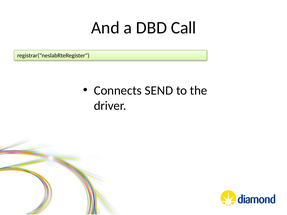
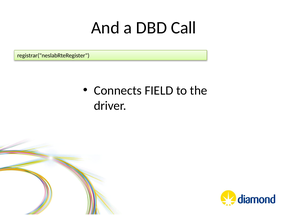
SEND: SEND -> FIELD (159, 91)
